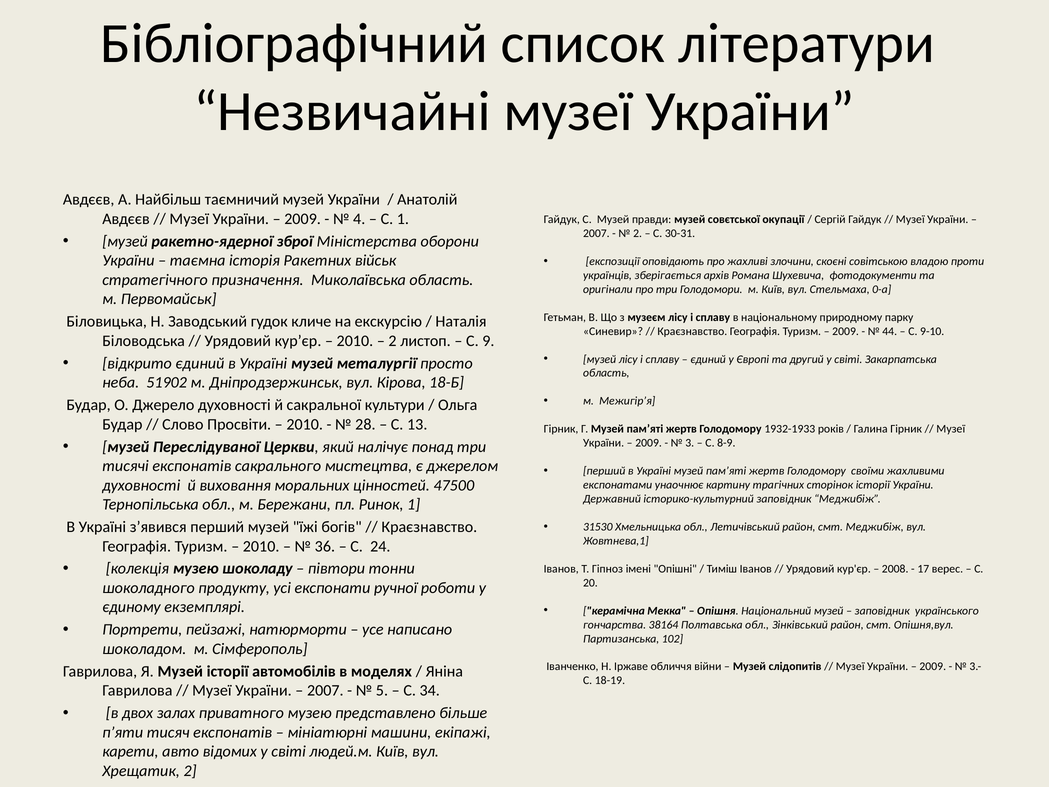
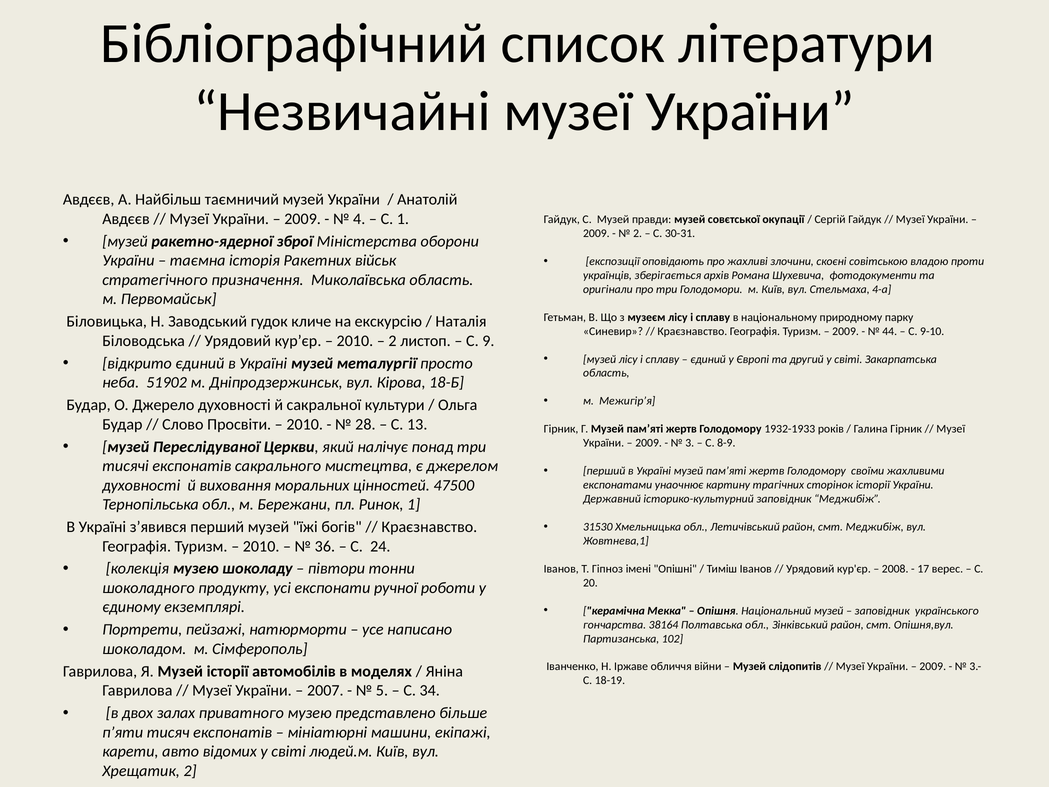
2007: 2007 -> 2009 (596, 233)
0-а: 0-а -> 4-а (882, 289)
